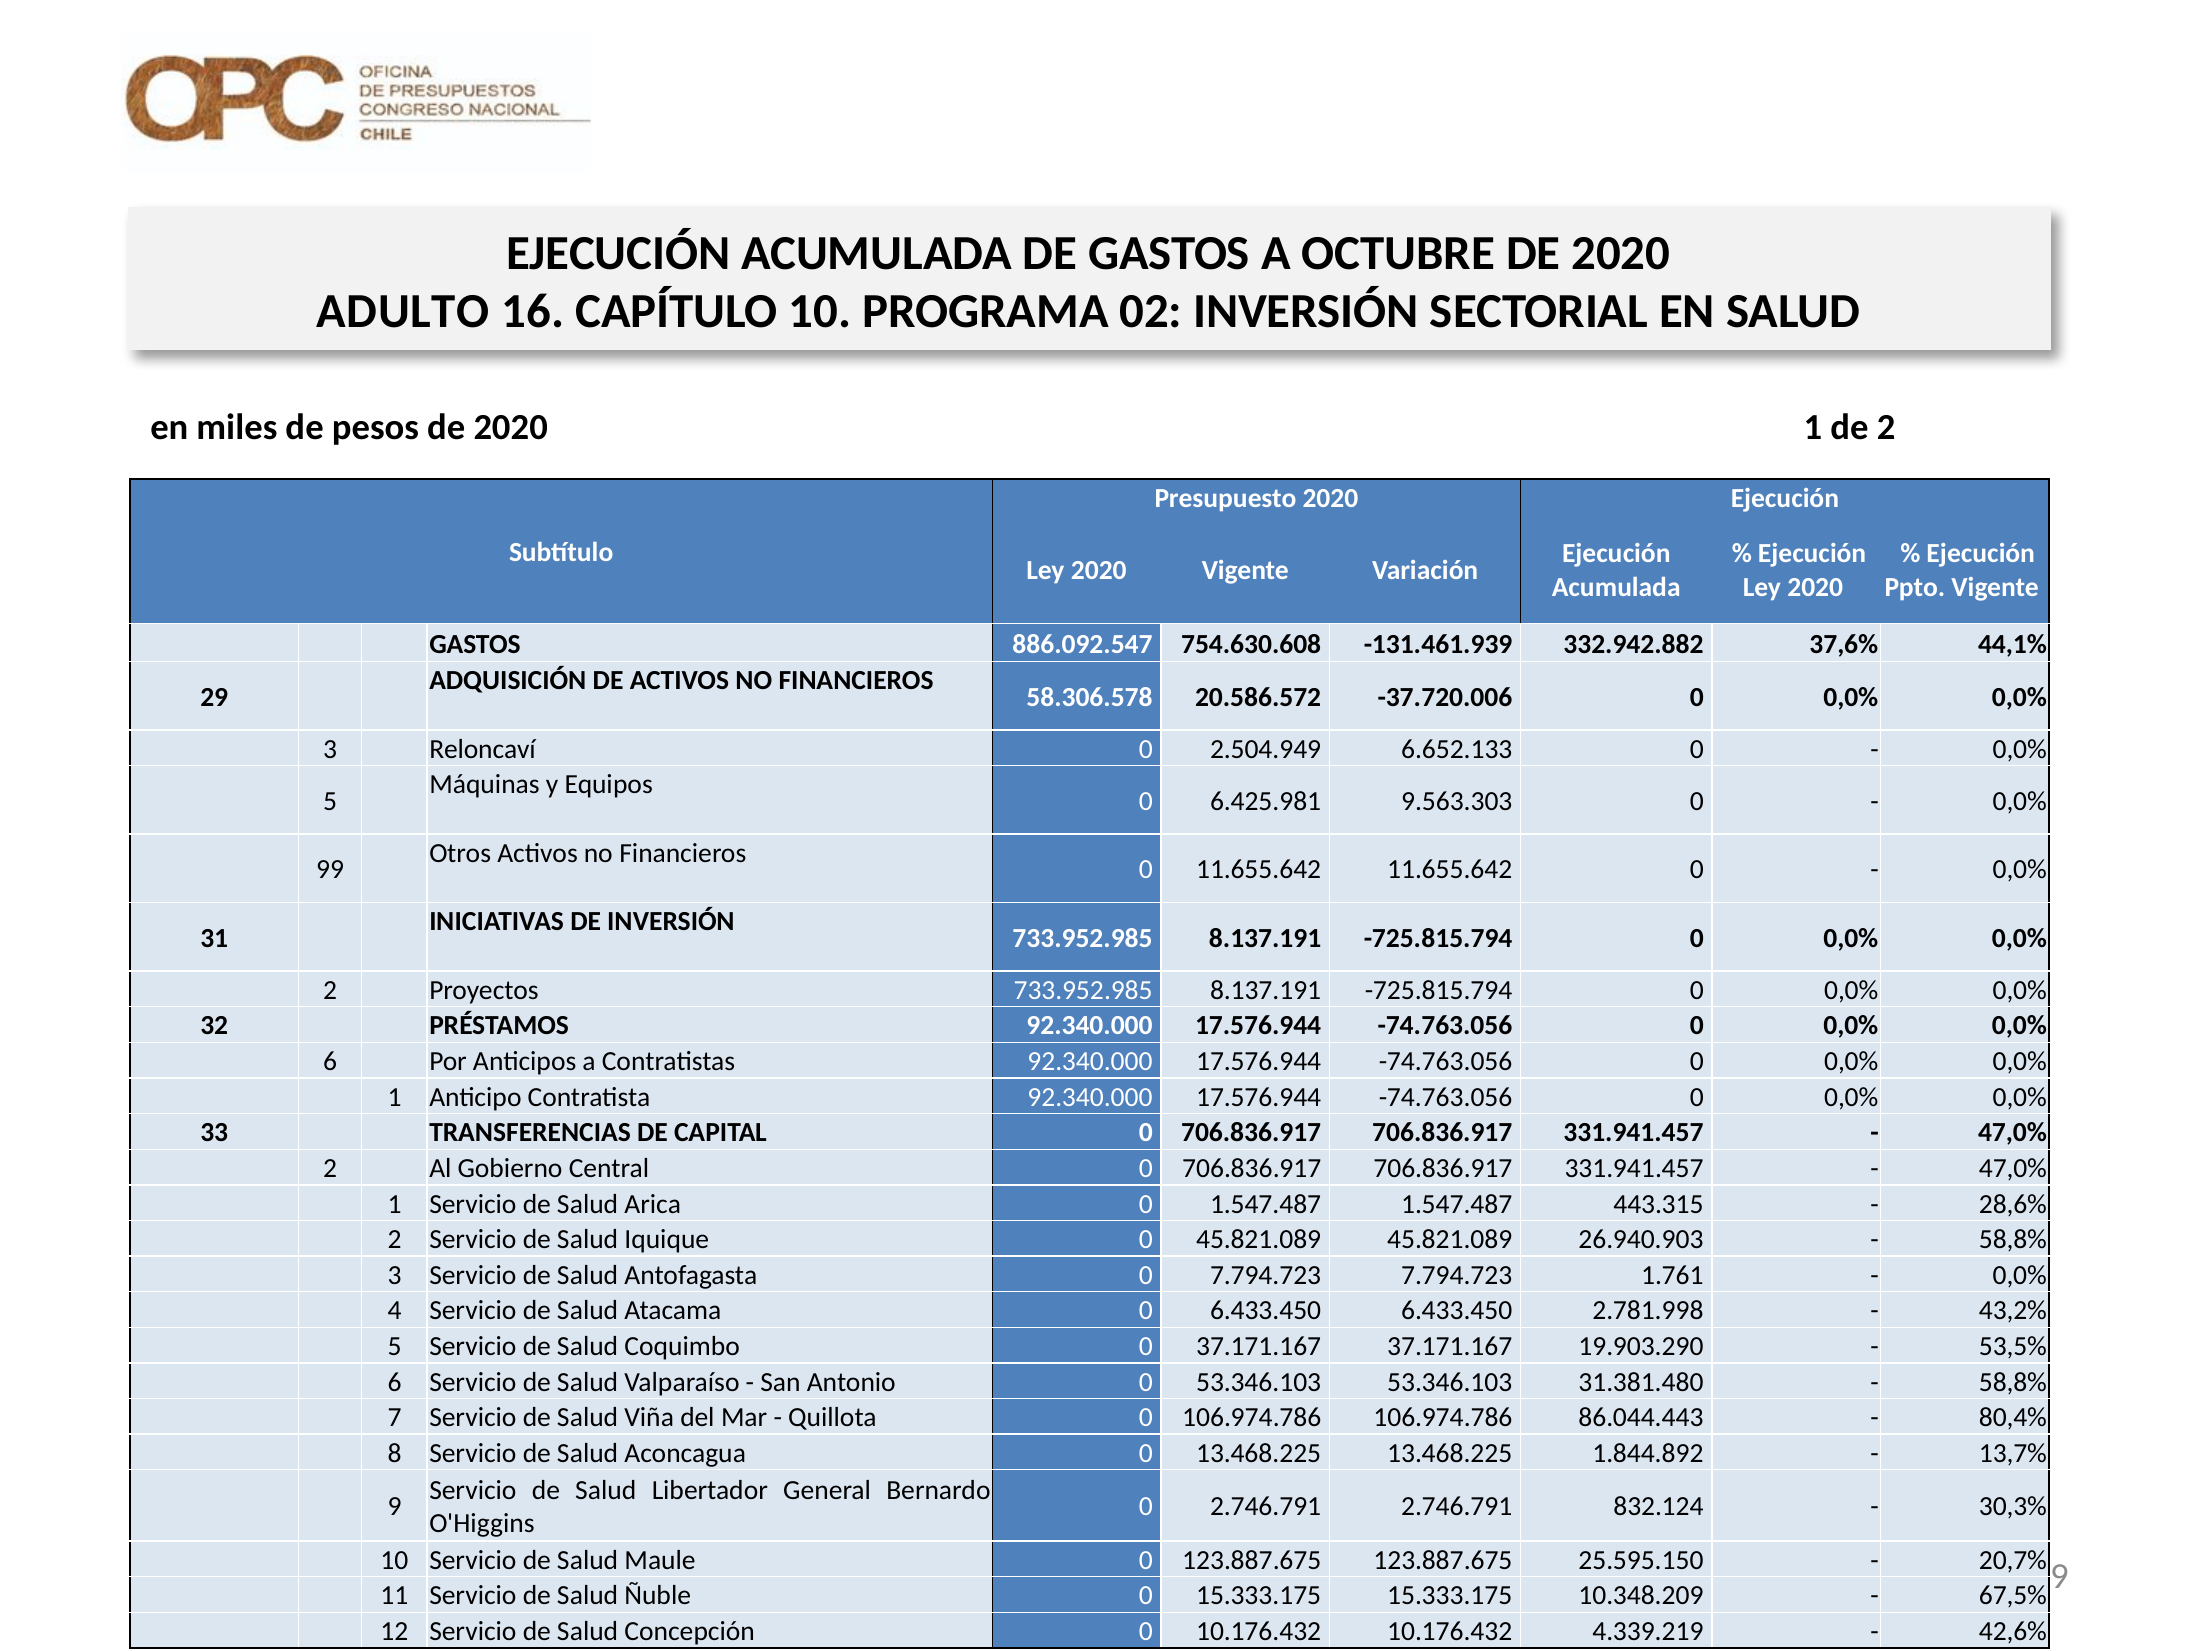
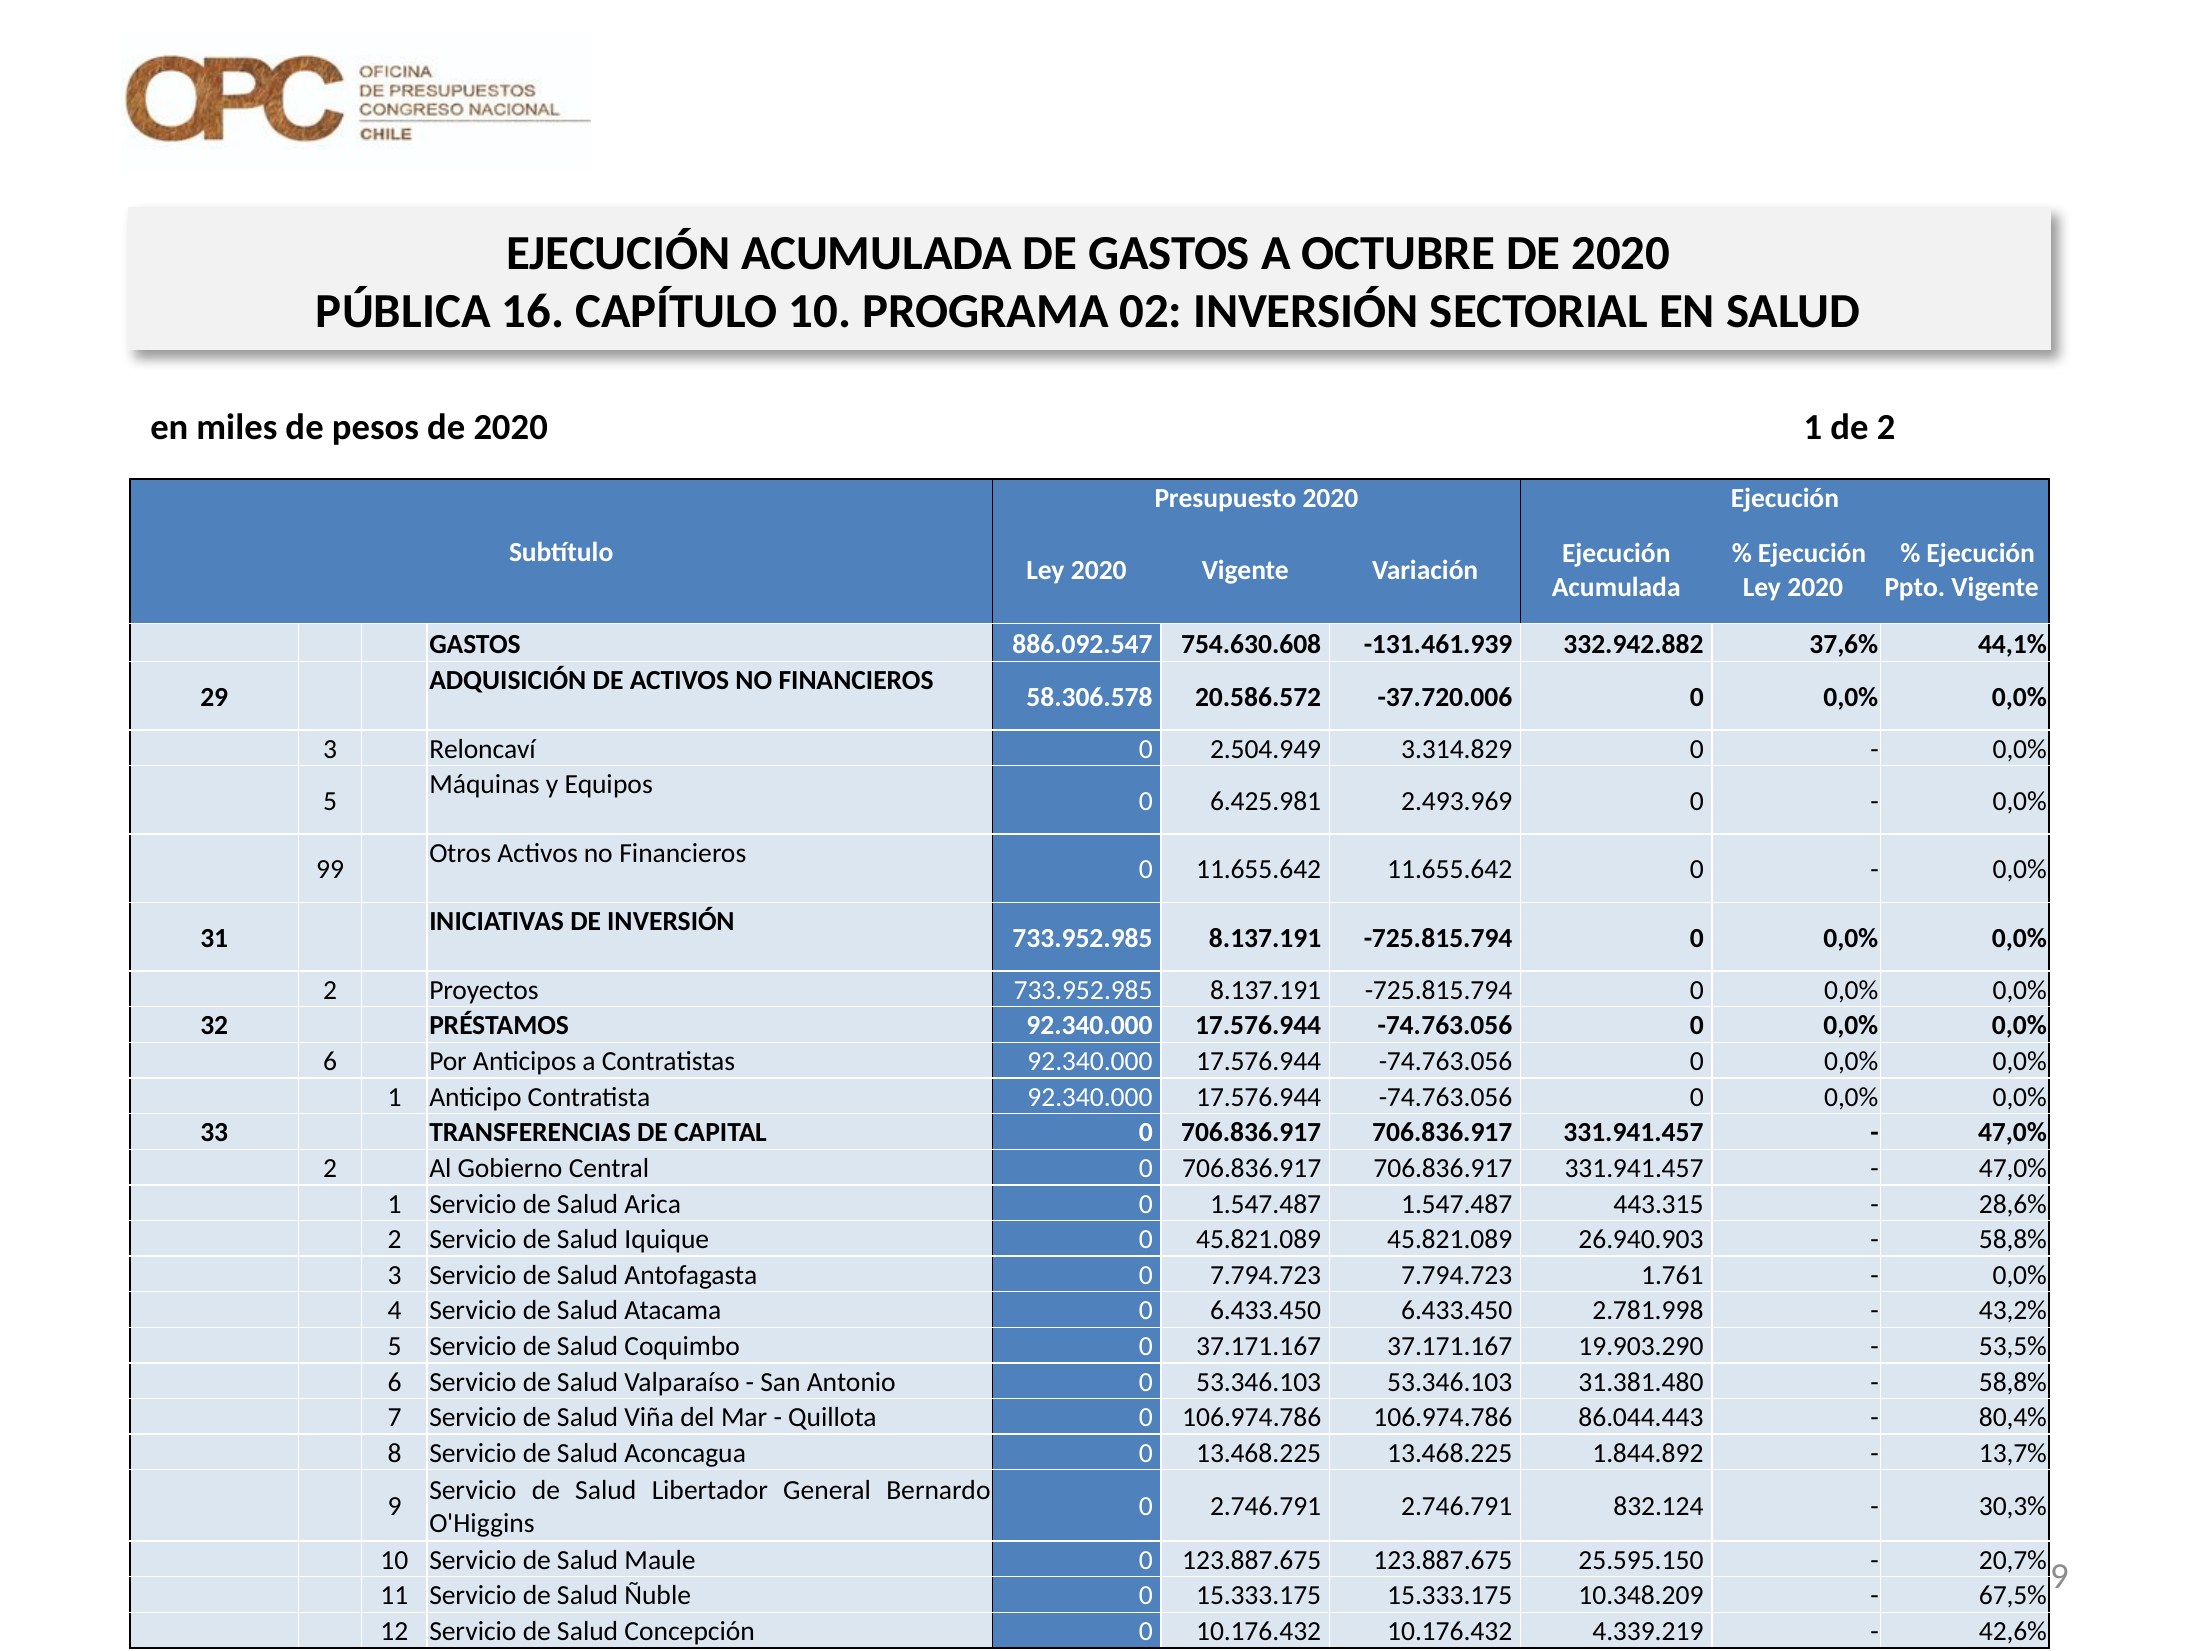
ADULTO: ADULTO -> PÚBLICA (403, 312)
6.652.133: 6.652.133 -> 3.314.829 (1457, 749)
9.563.303: 9.563.303 -> 2.493.969 (1457, 801)
